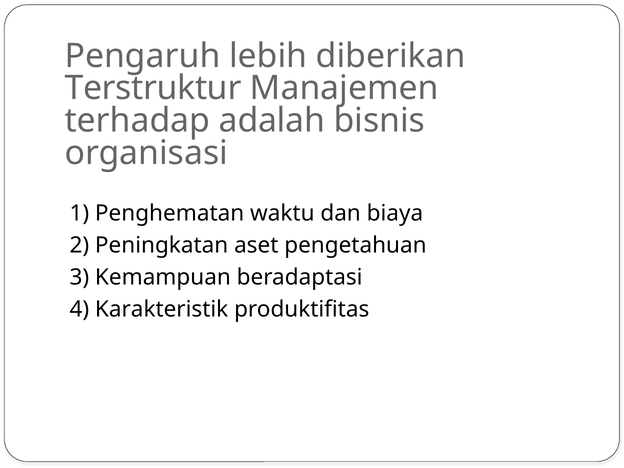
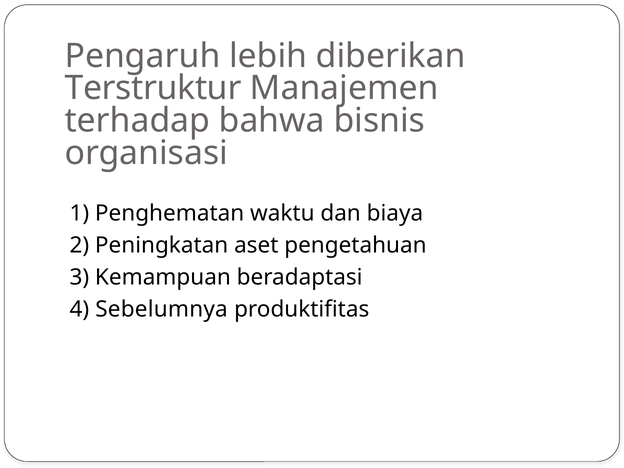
adalah: adalah -> bahwa (272, 121)
Karakteristik: Karakteristik -> Sebelumnya (162, 309)
